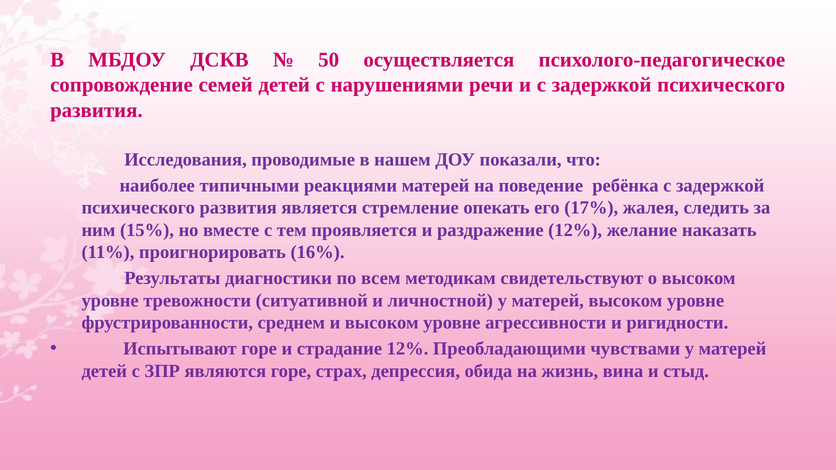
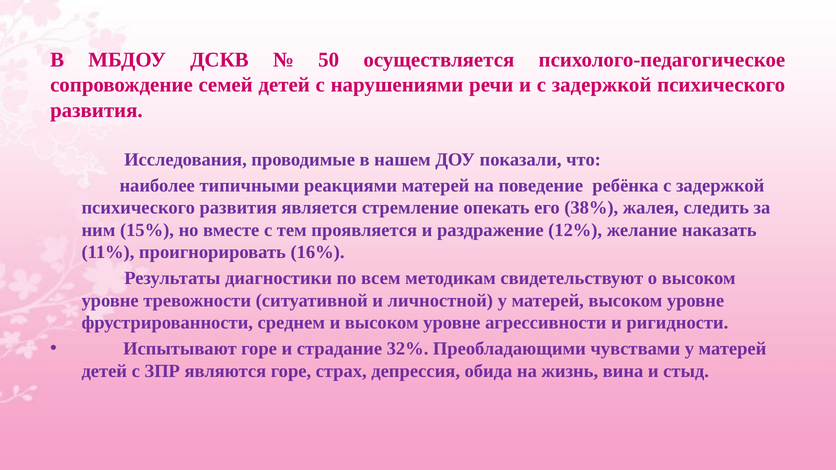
17%: 17% -> 38% (591, 208)
страдание 12%: 12% -> 32% (408, 349)
